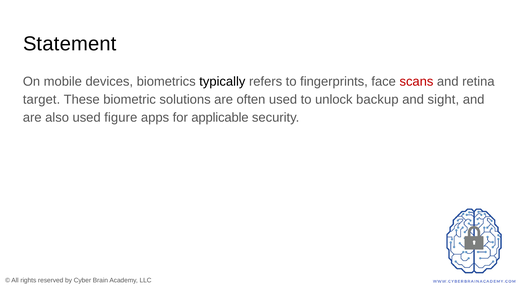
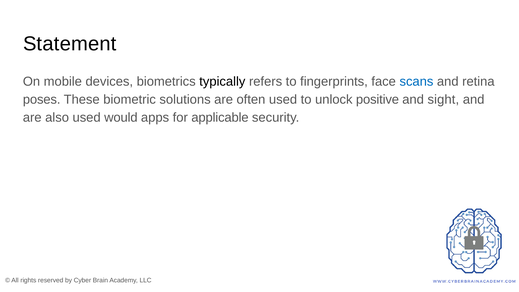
scans colour: red -> blue (416, 82)
target: target -> poses (42, 100)
backup: backup -> positive (377, 100)
figure: figure -> would (121, 117)
